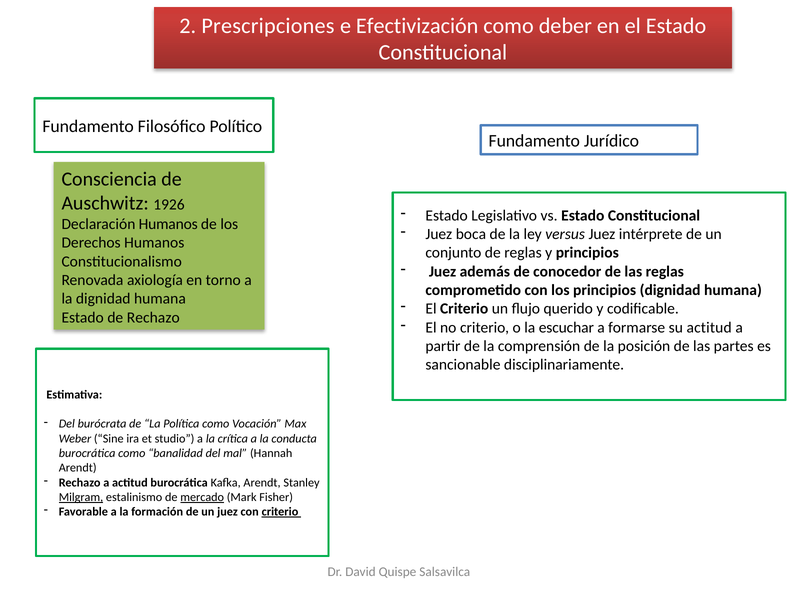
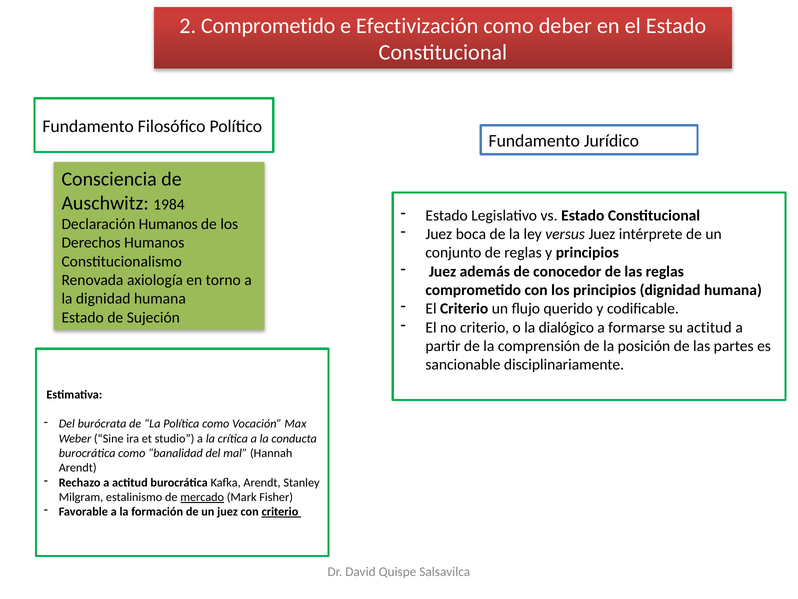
2 Prescripciones: Prescripciones -> Comprometido (268, 26)
1926: 1926 -> 1984 (169, 204)
de Rechazo: Rechazo -> Sujeción (153, 317)
escuchar: escuchar -> dialógico (566, 327)
Milgram underline: present -> none (81, 497)
